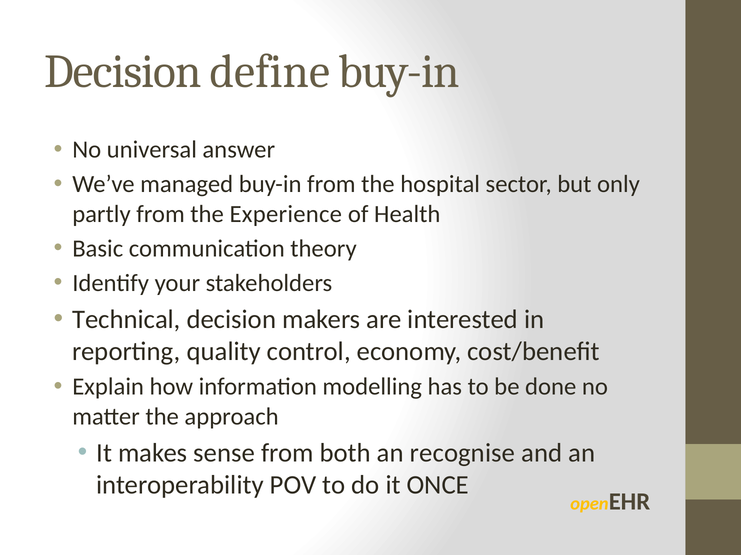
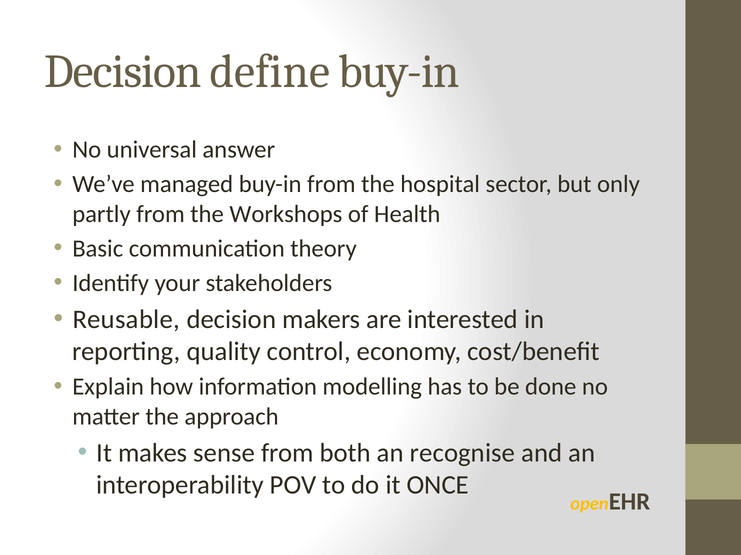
Experience: Experience -> Workshops (286, 214)
Technical: Technical -> Reusable (126, 320)
